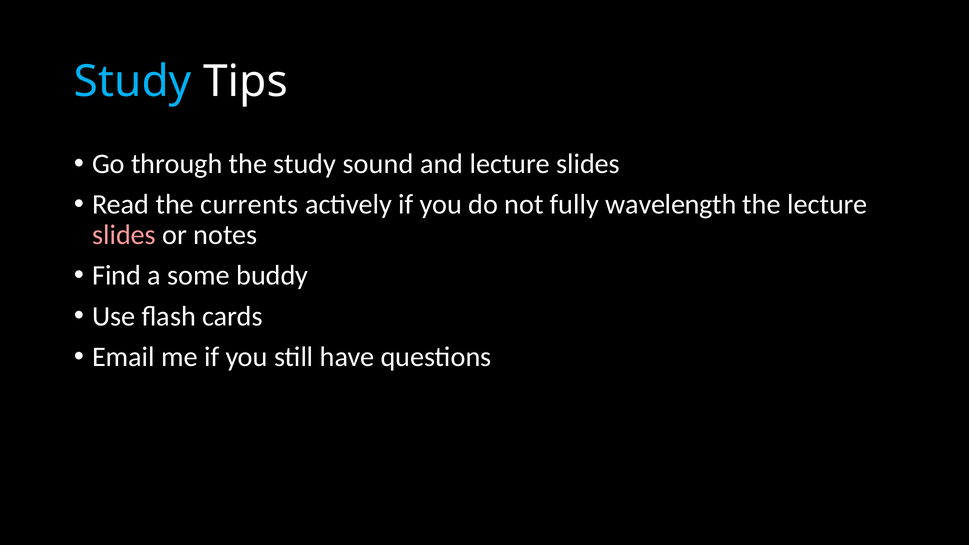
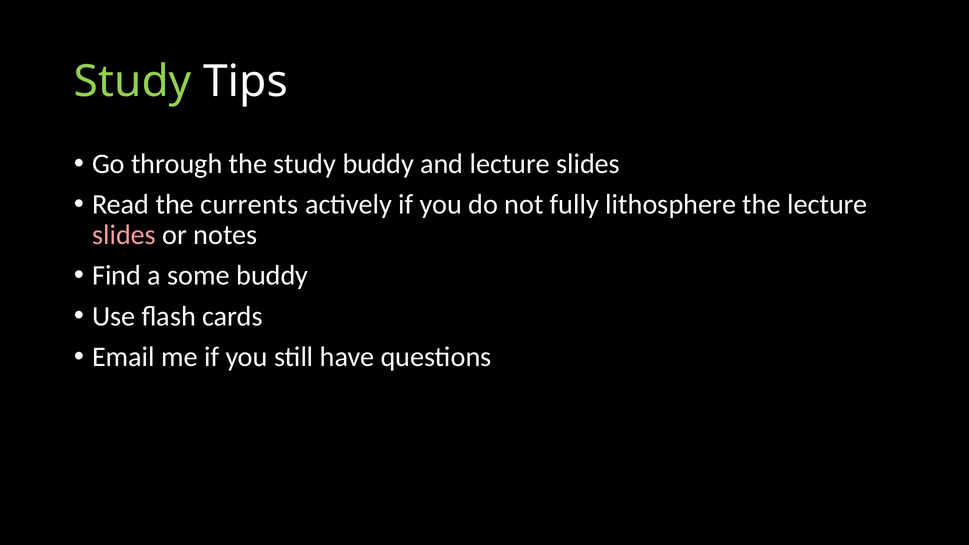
Study colour: light blue -> light green (133, 81)
study sound: sound -> buddy (378, 164)
wavelength: wavelength -> lithosphere (671, 204)
